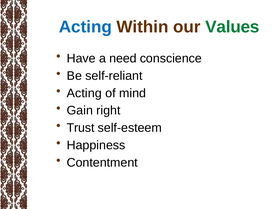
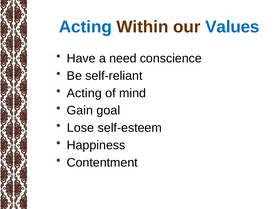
Values colour: green -> blue (232, 27)
right: right -> goal (108, 111)
Trust: Trust -> Lose (80, 128)
